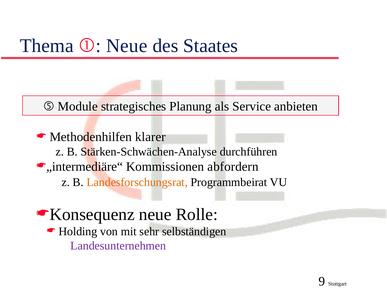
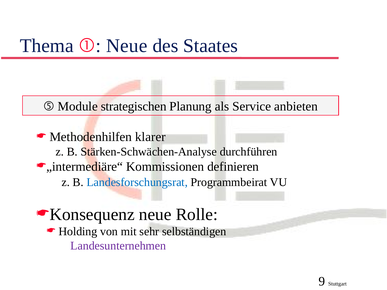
strategisches: strategisches -> strategischen (134, 107)
abfordern: abfordern -> definieren (233, 167)
Landesforschungsrat colour: orange -> blue (137, 182)
